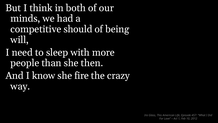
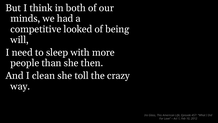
should: should -> looked (78, 29)
know: know -> clean (44, 75)
fire: fire -> toll (82, 75)
